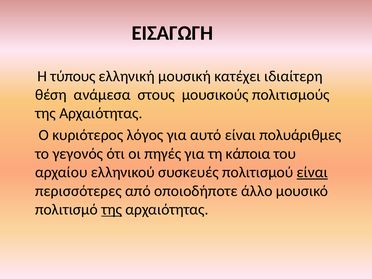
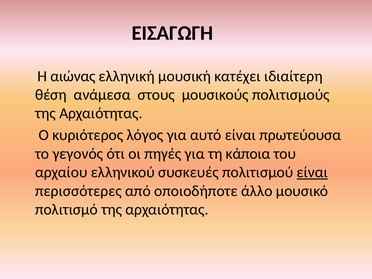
τύπους: τύπους -> αιώνας (73, 76)
πολυάριθμες: πολυάριθμες -> πρωτεύουσα (300, 135)
της underline: present -> none (112, 209)
